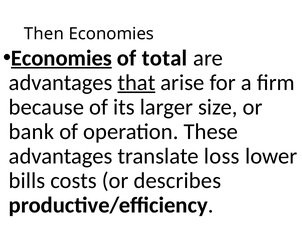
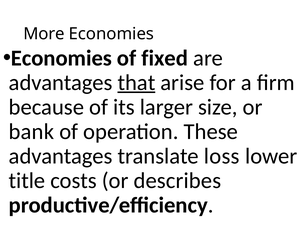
Then: Then -> More (44, 34)
Economies underline: present -> none (61, 58)
total: total -> fixed (165, 58)
bills: bills -> title (27, 180)
